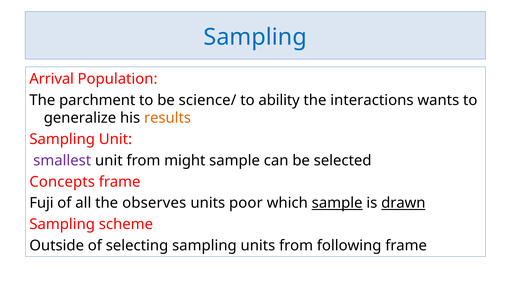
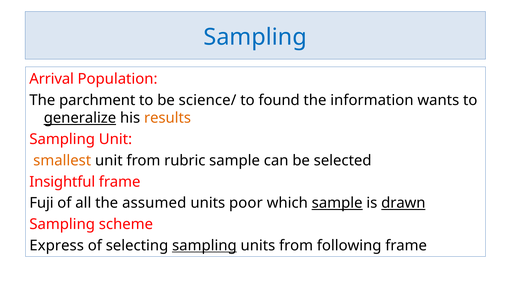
ability: ability -> found (279, 100)
interactions: interactions -> information (372, 100)
generalize underline: none -> present (80, 118)
smallest colour: purple -> orange (62, 161)
might: might -> rubric (185, 161)
Concepts: Concepts -> Insightful (62, 182)
observes: observes -> assumed (154, 203)
Outside: Outside -> Express (57, 246)
sampling underline: none -> present (204, 246)
